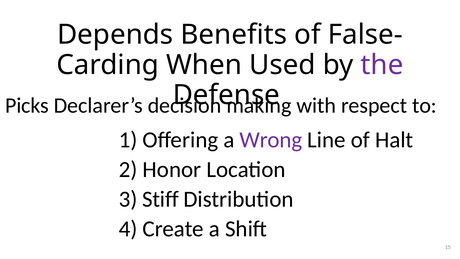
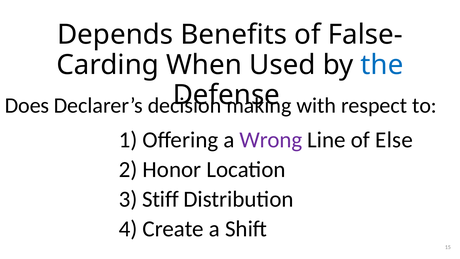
the colour: purple -> blue (382, 65)
Picks: Picks -> Does (27, 105)
Halt: Halt -> Else (394, 140)
